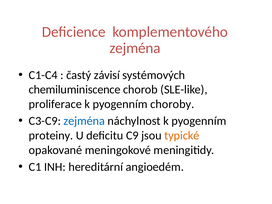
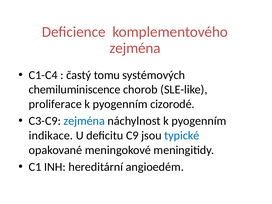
závisí: závisí -> tomu (107, 75)
choroby: choroby -> cizorodé (172, 104)
proteiny: proteiny -> indikace (51, 136)
typické colour: orange -> blue (182, 136)
